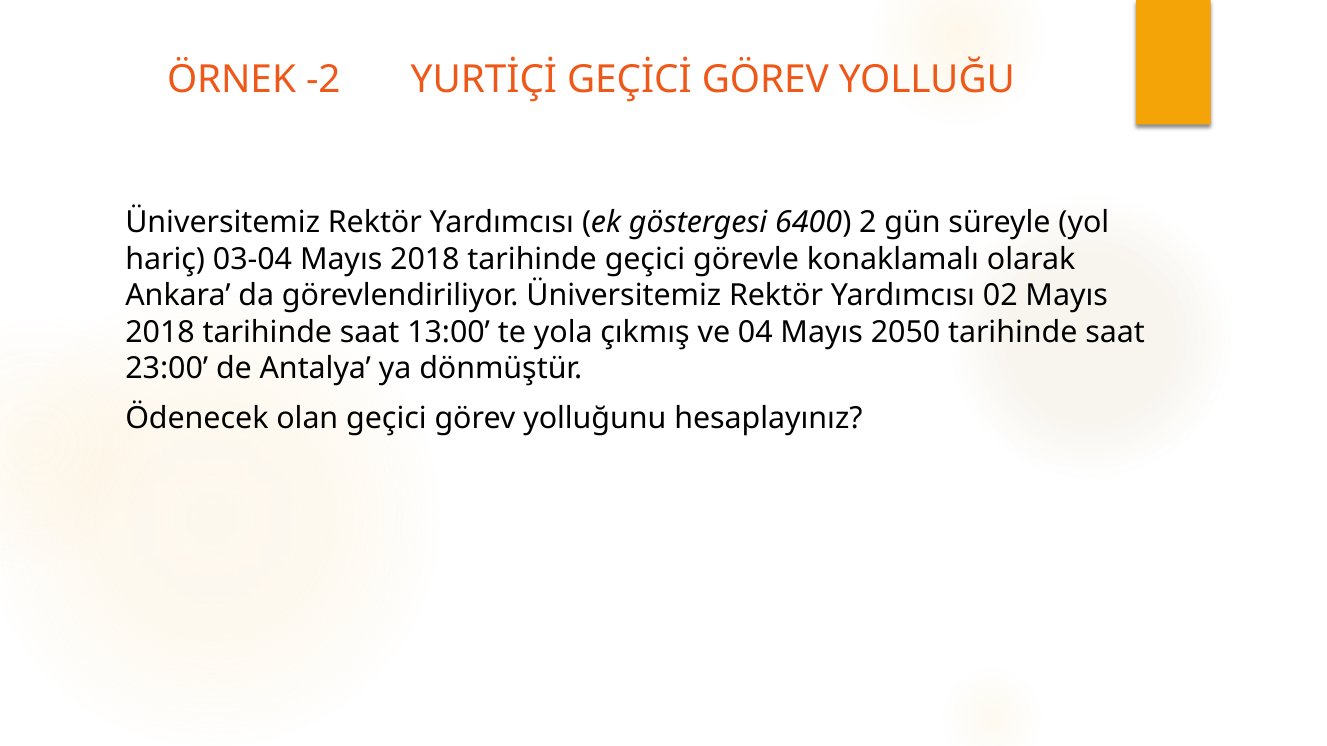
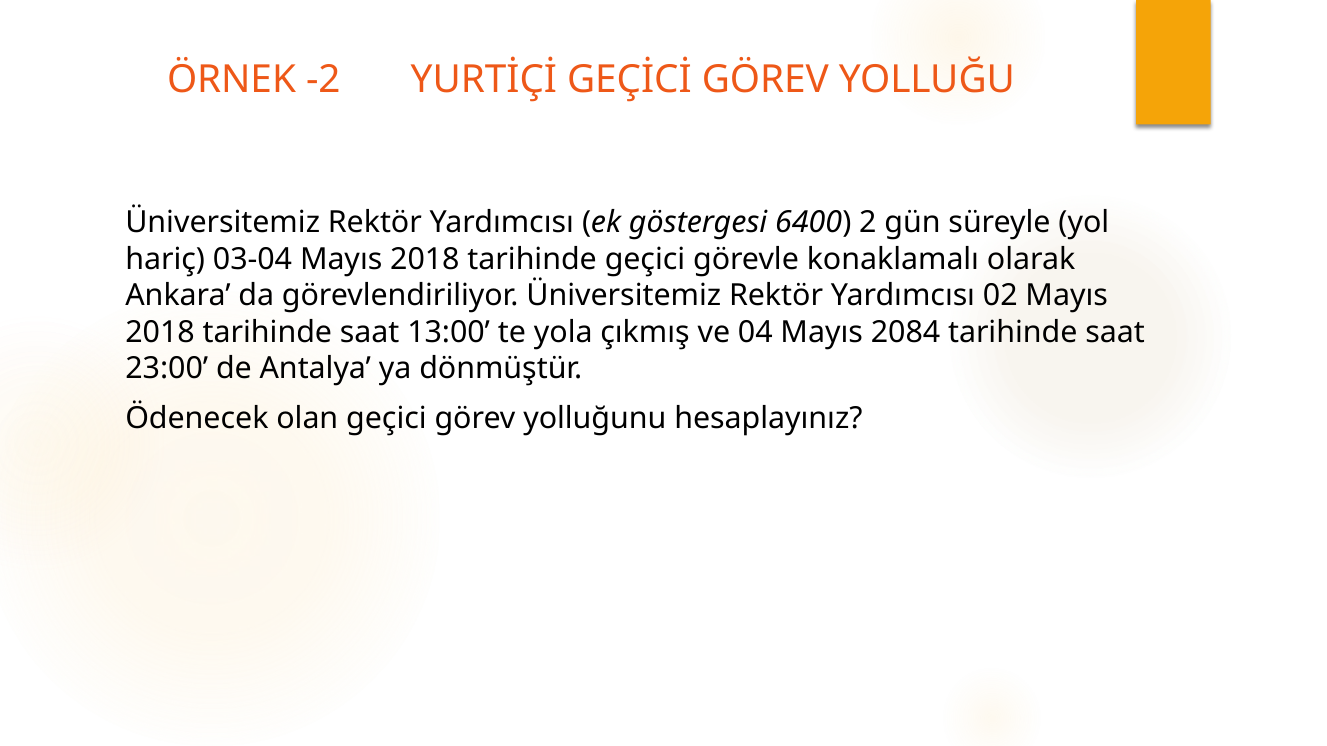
2050: 2050 -> 2084 (906, 332)
